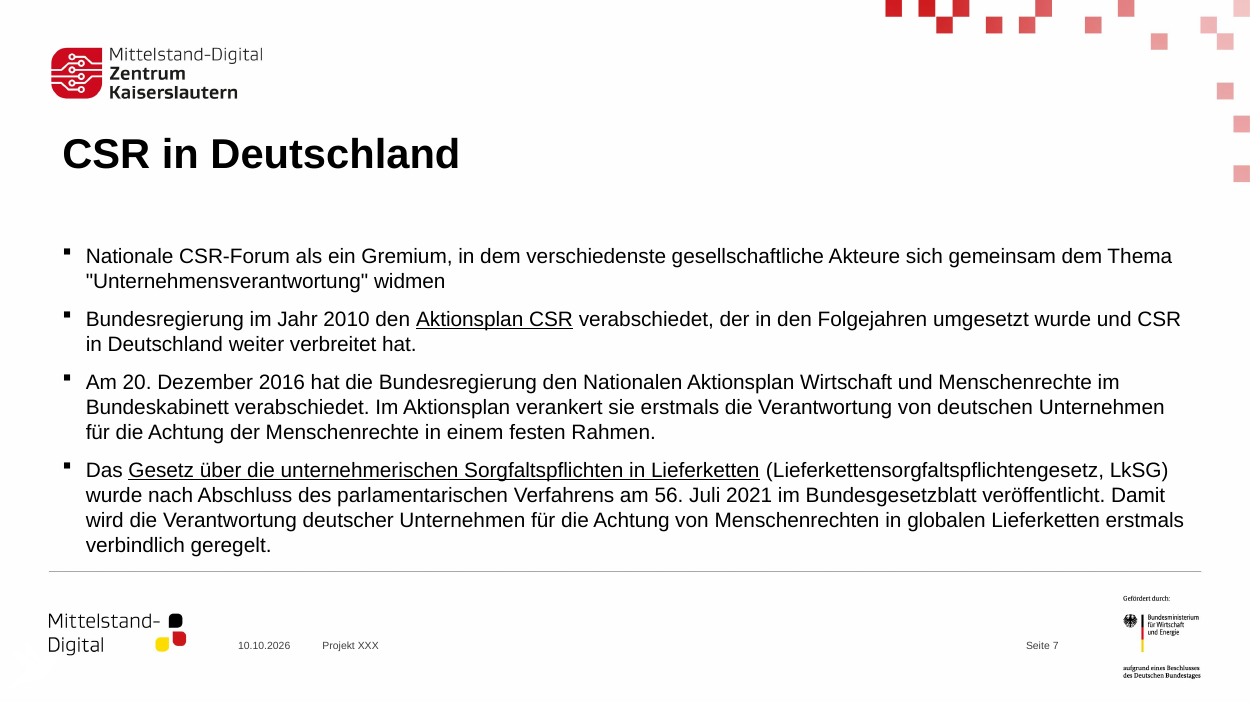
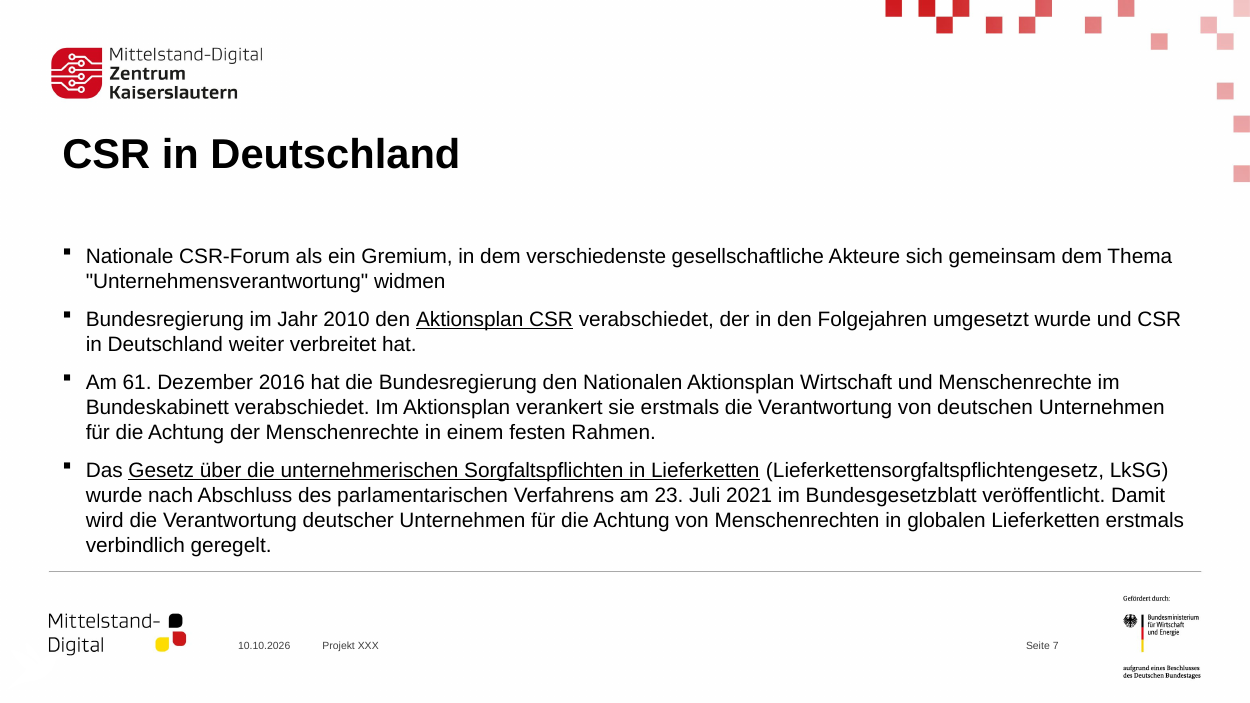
20: 20 -> 61 (137, 382)
56: 56 -> 23 (669, 495)
